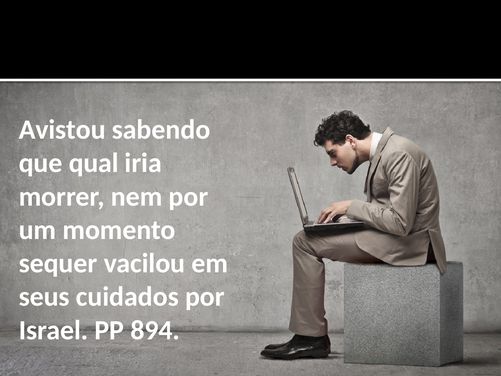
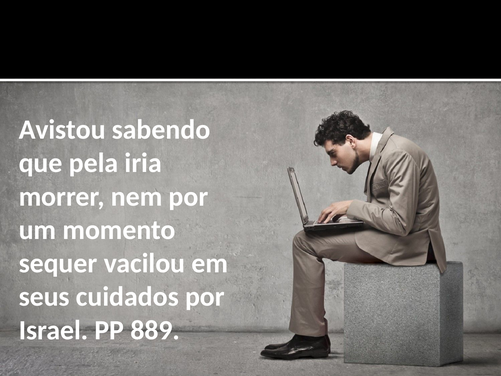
qual: qual -> pela (94, 163)
894: 894 -> 889 (155, 330)
